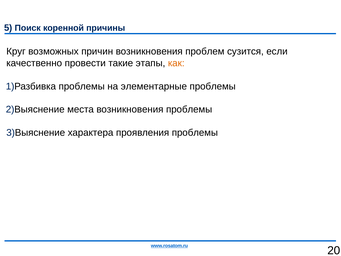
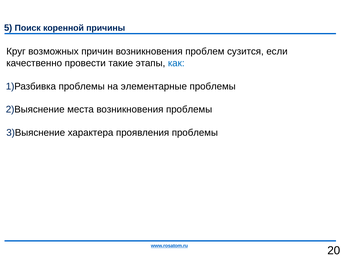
как colour: orange -> blue (176, 63)
